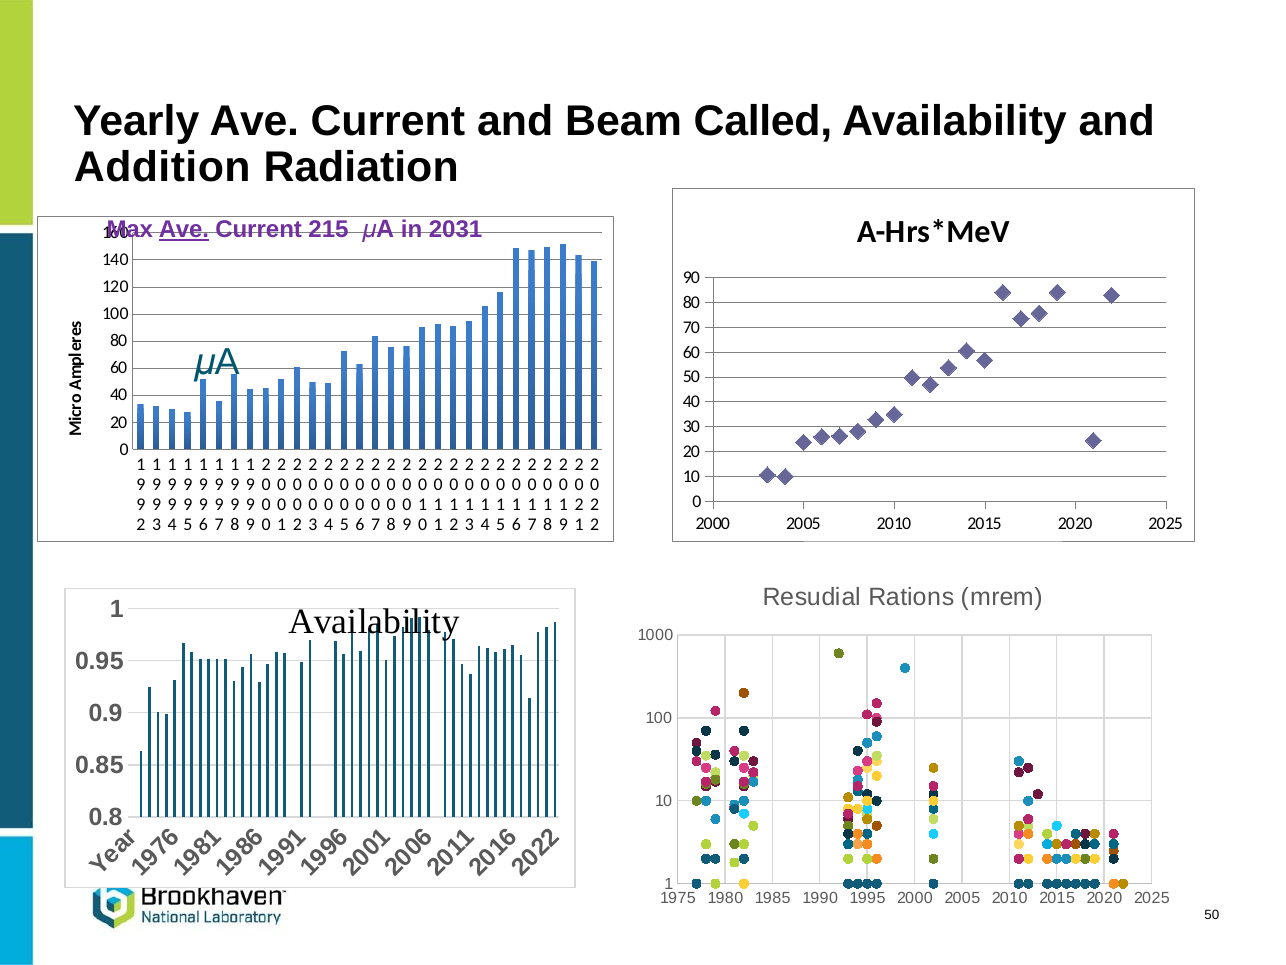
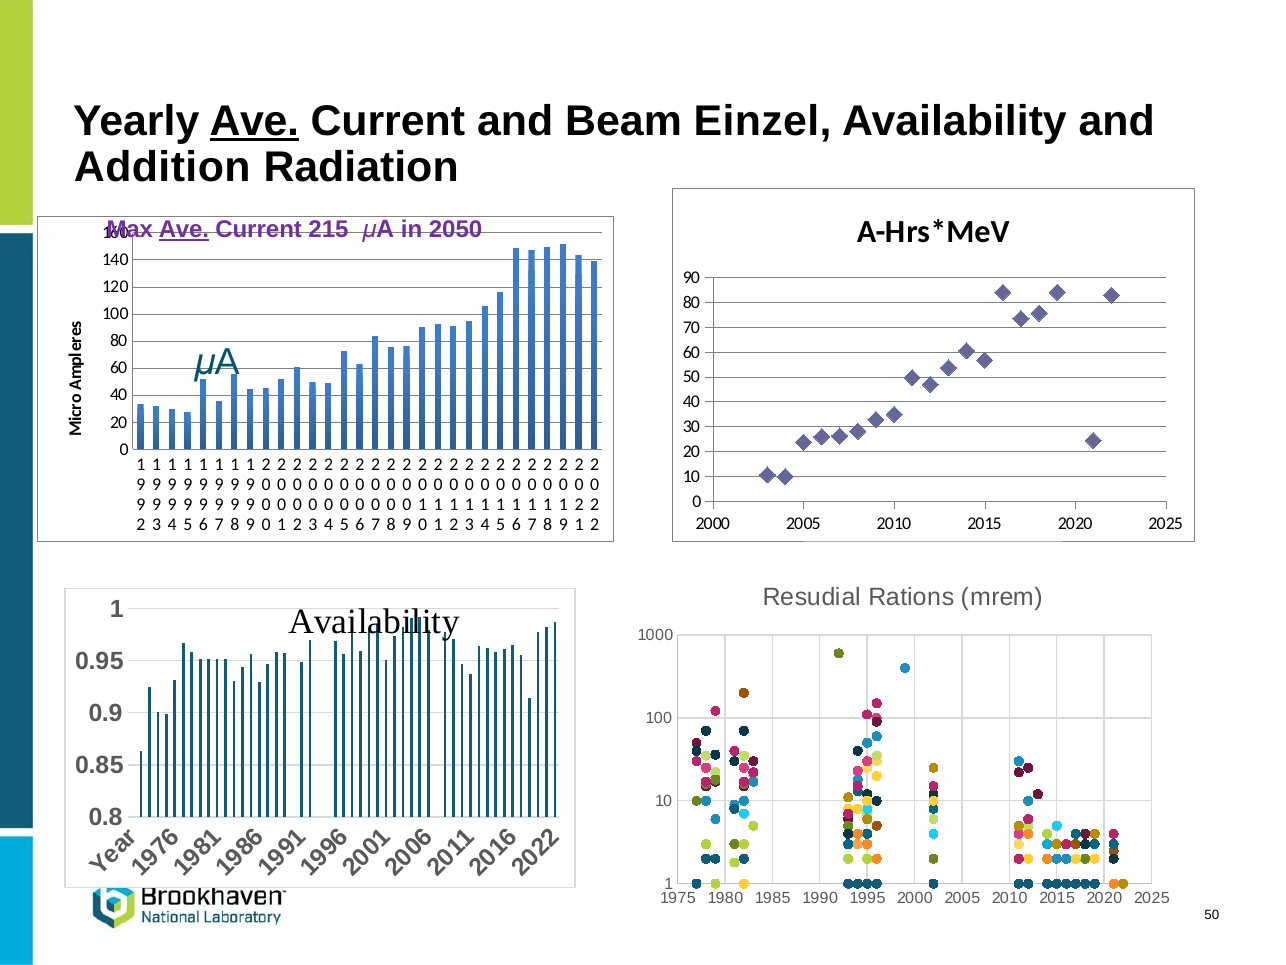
Ave underline: none -> present (254, 121)
Called: Called -> Einzel (763, 121)
2031: 2031 -> 2050 (456, 230)
